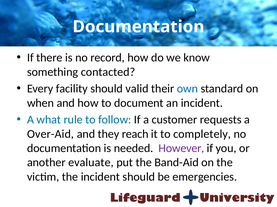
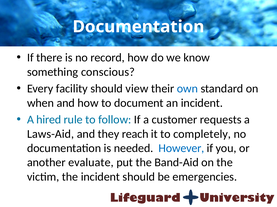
contacted: contacted -> conscious (108, 72)
valid: valid -> view (137, 89)
what: what -> hired (49, 120)
Over-Aid: Over-Aid -> Laws-Aid (51, 134)
However colour: purple -> blue (181, 149)
